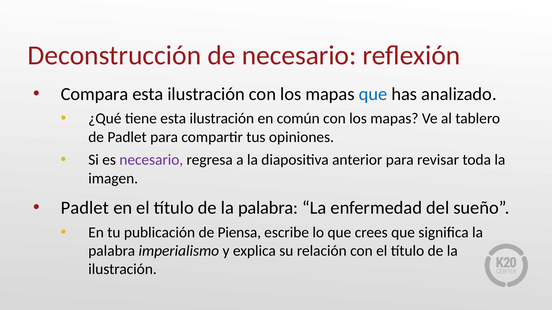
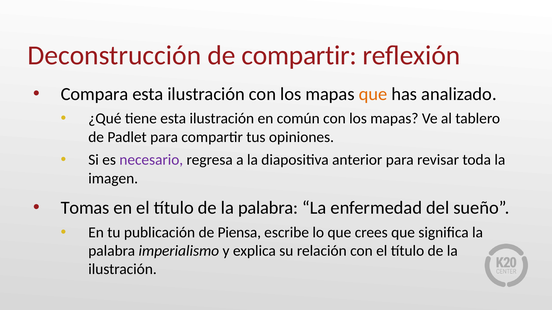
de necesario: necesario -> compartir (299, 56)
que colour: blue -> orange (373, 94)
Padlet: Padlet -> Tomas (85, 208)
